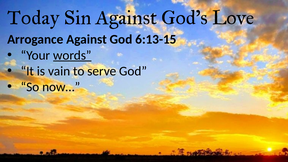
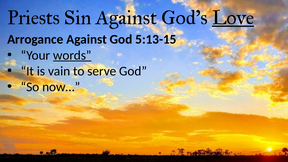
Today: Today -> Priests (34, 18)
Love underline: none -> present (233, 18)
6:13-15: 6:13-15 -> 5:13-15 (156, 39)
